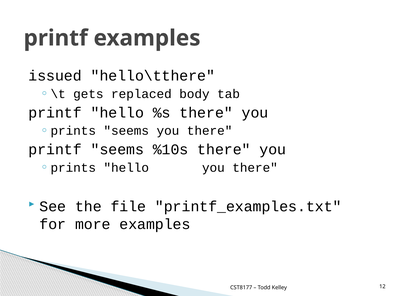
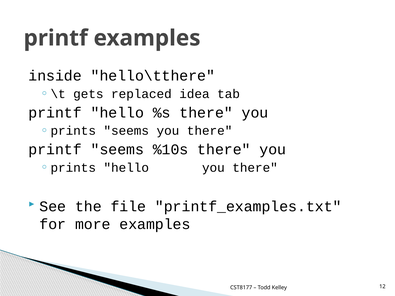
issued: issued -> inside (55, 76)
body: body -> idea (194, 94)
